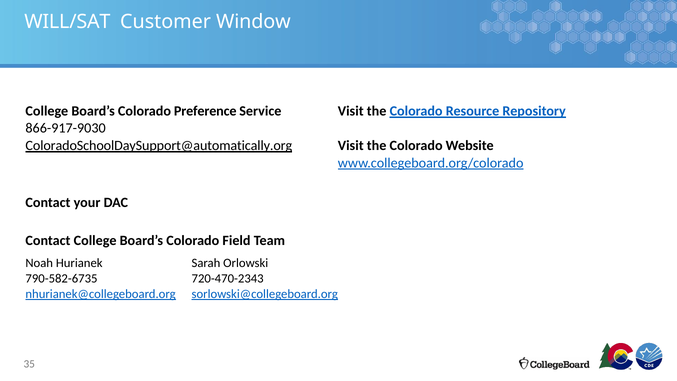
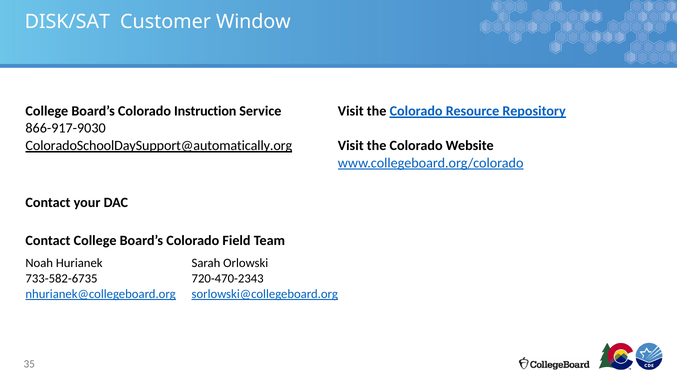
WILL/SAT: WILL/SAT -> DISK/SAT (67, 22)
Preference: Preference -> Instruction (205, 111)
790-582-6735: 790-582-6735 -> 733-582-6735 (61, 278)
